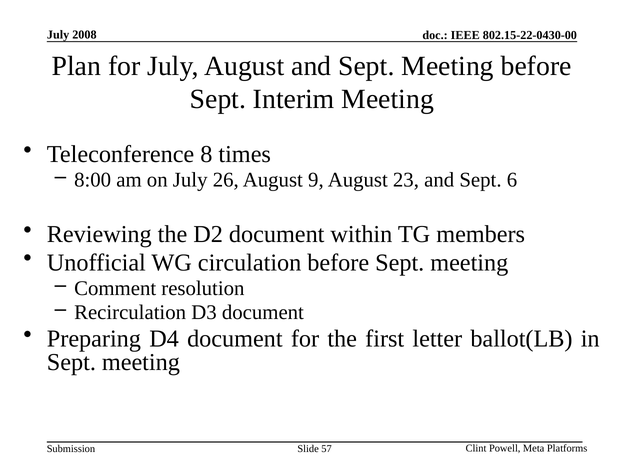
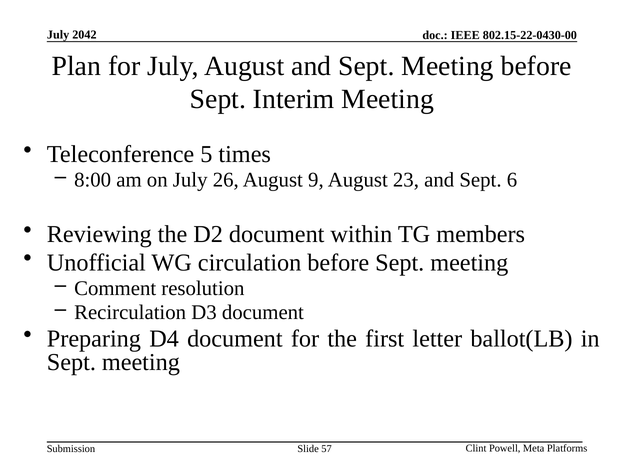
2008: 2008 -> 2042 (84, 35)
8: 8 -> 5 (206, 154)
